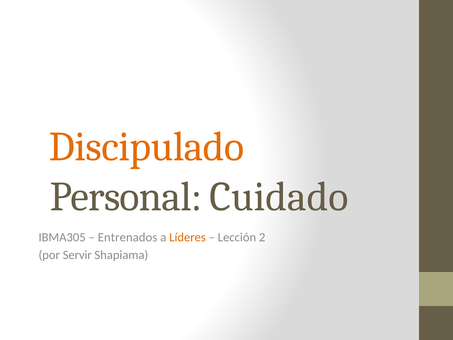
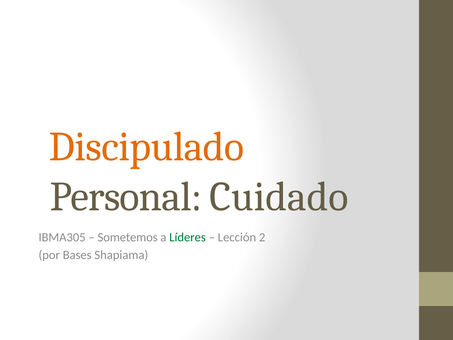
Entrenados: Entrenados -> Sometemos (128, 237)
Líderes colour: orange -> green (188, 237)
Servir: Servir -> Bases (77, 255)
